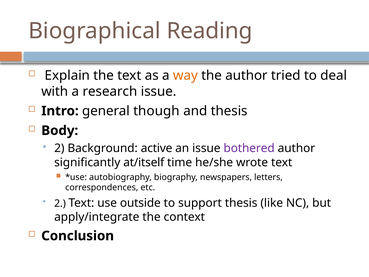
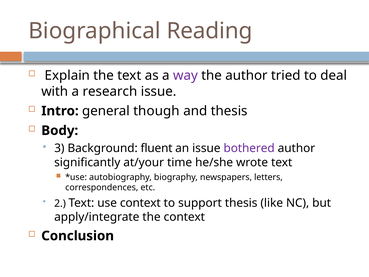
way colour: orange -> purple (185, 75)
2: 2 -> 3 (59, 148)
active: active -> fluent (157, 148)
at/itself: at/itself -> at/your (144, 162)
use outside: outside -> context (140, 203)
